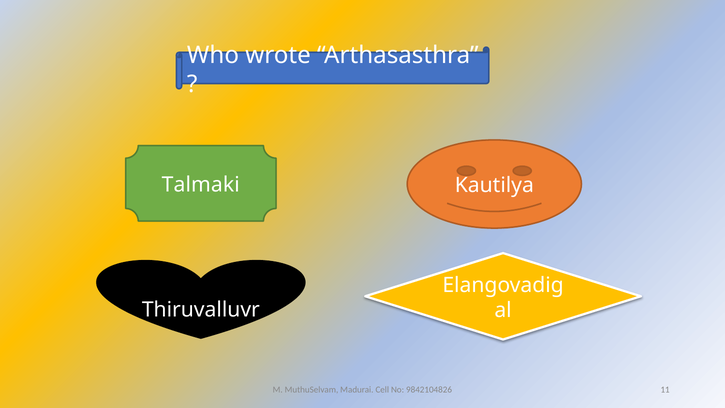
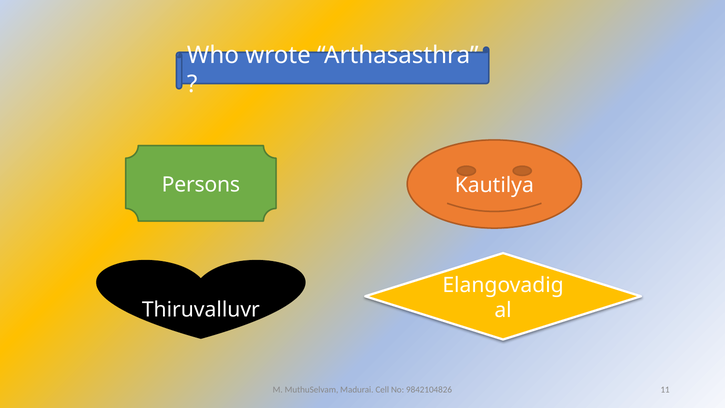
Talmaki: Talmaki -> Persons (201, 185)
